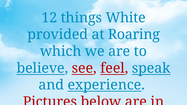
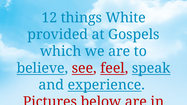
Roaring: Roaring -> Gospels (134, 35)
